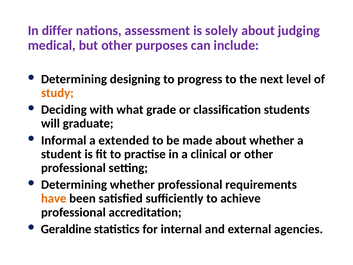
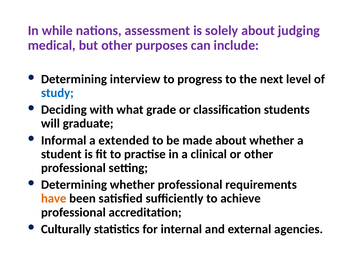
differ: differ -> while (57, 30)
designing: designing -> interview (135, 79)
study colour: orange -> blue (57, 93)
Geraldine: Geraldine -> Culturally (66, 229)
